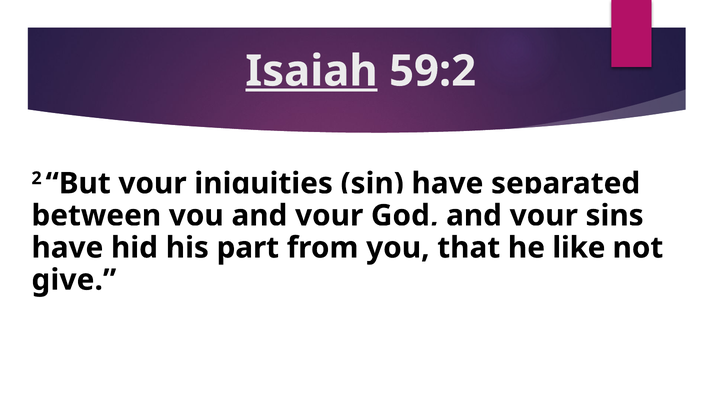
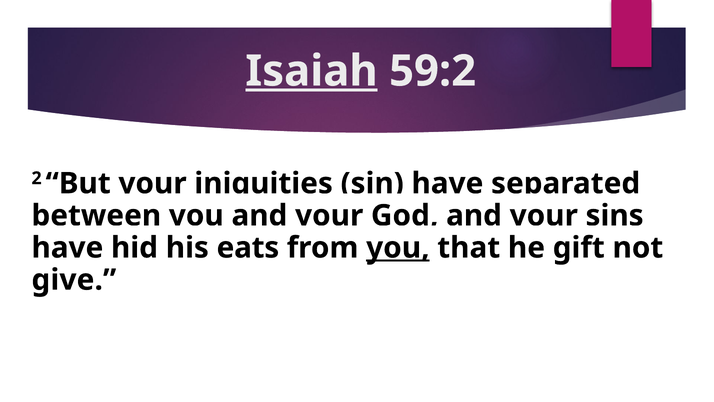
part: part -> eats (248, 248)
you underline: none -> present (398, 248)
like: like -> gift (579, 248)
